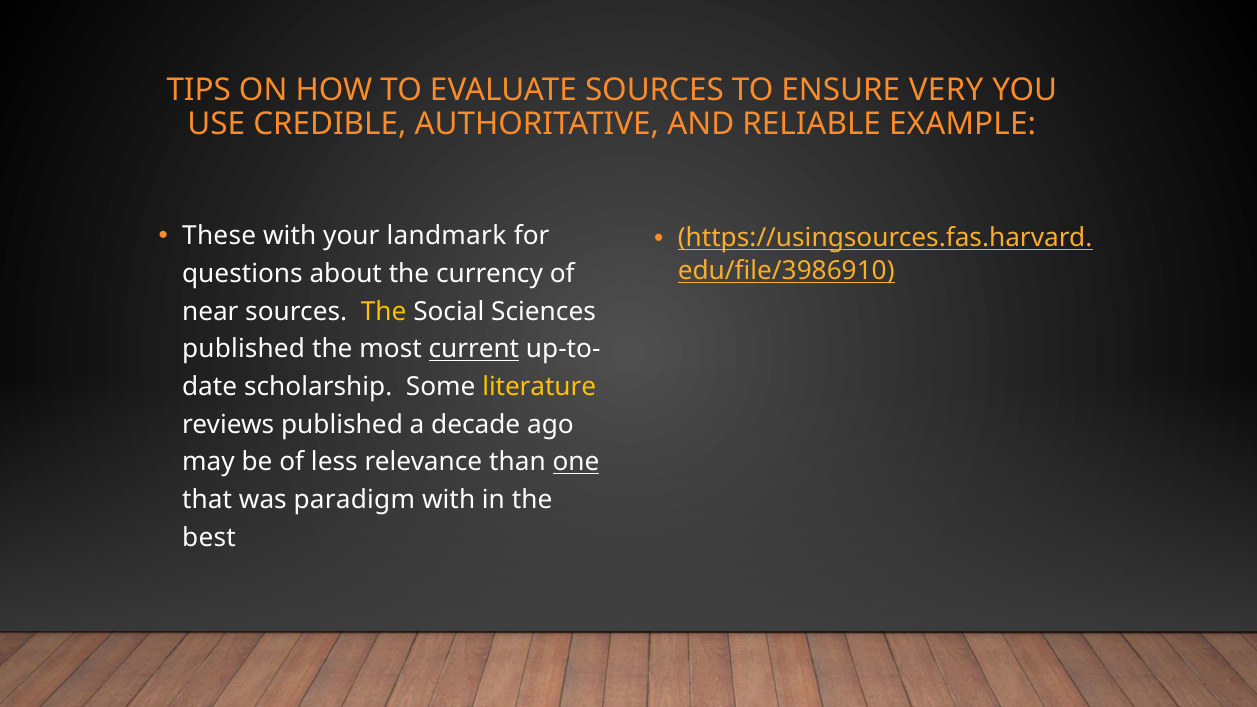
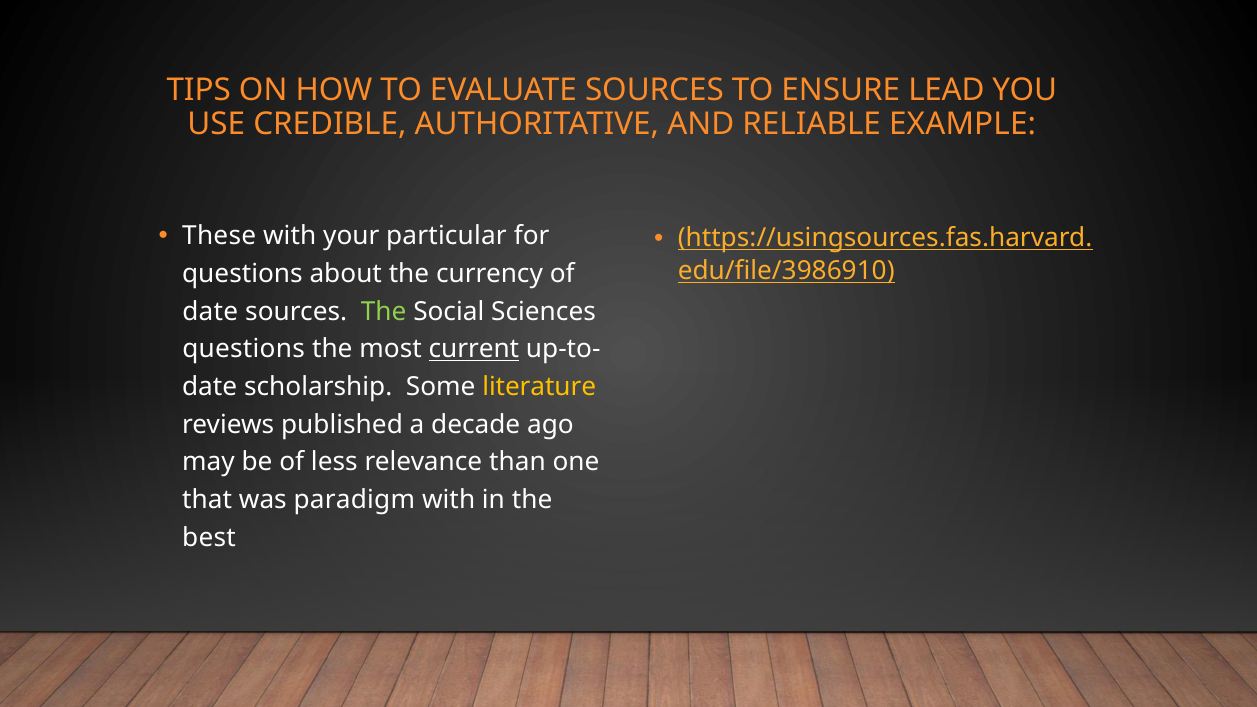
VERY: VERY -> LEAD (946, 90)
landmark: landmark -> particular (446, 236)
near: near -> date (210, 311)
The colour: yellow -> light green (384, 311)
published: published -> questions (244, 349)
one underline: present -> none (576, 462)
